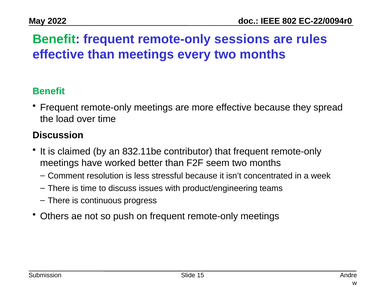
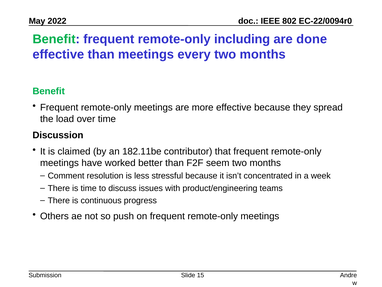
sessions: sessions -> including (242, 39)
rules: rules -> done (312, 39)
832.11be: 832.11be -> 182.11be (142, 151)
